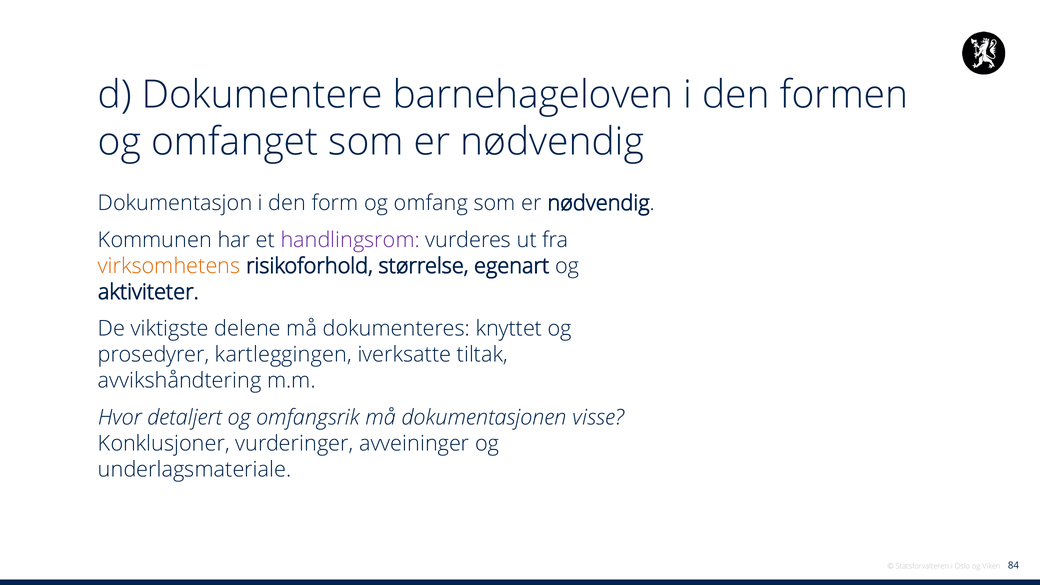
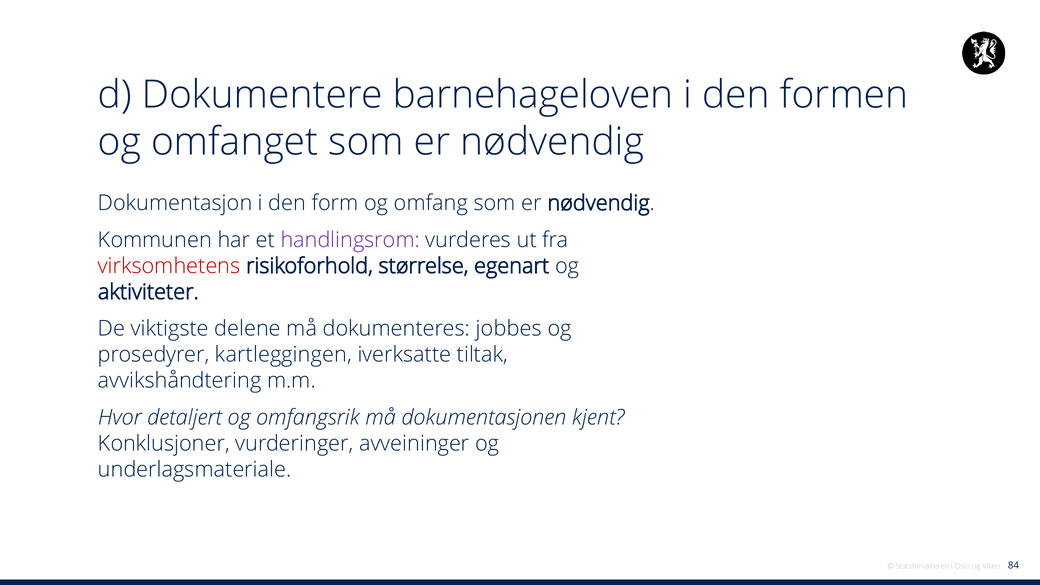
virksomhetens colour: orange -> red (169, 266)
knyttet: knyttet -> jobbes (509, 329)
visse: visse -> kjent (598, 418)
